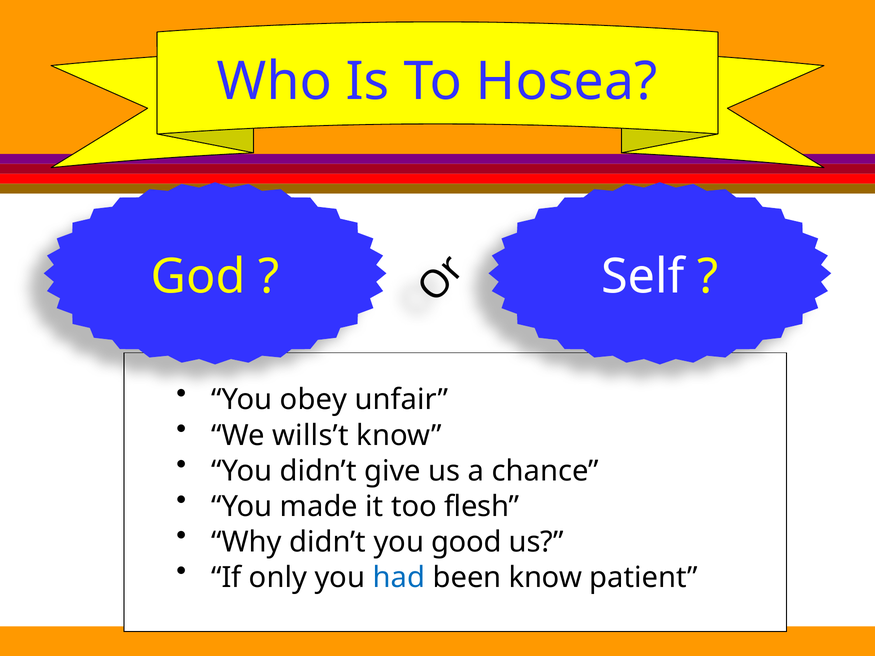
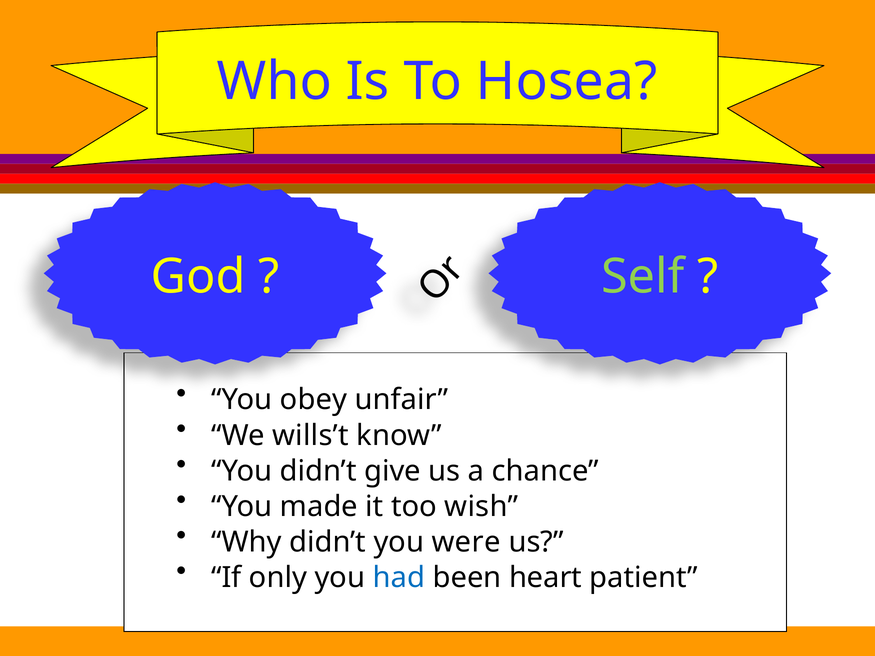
Self colour: white -> light green (643, 277)
flesh: flesh -> wish (481, 507)
good: good -> were (466, 542)
been know: know -> heart (546, 578)
